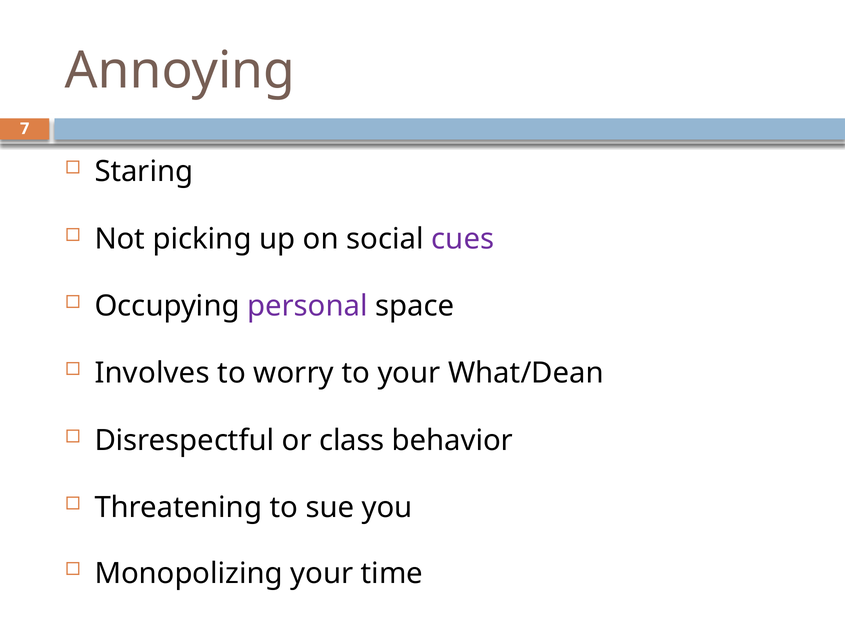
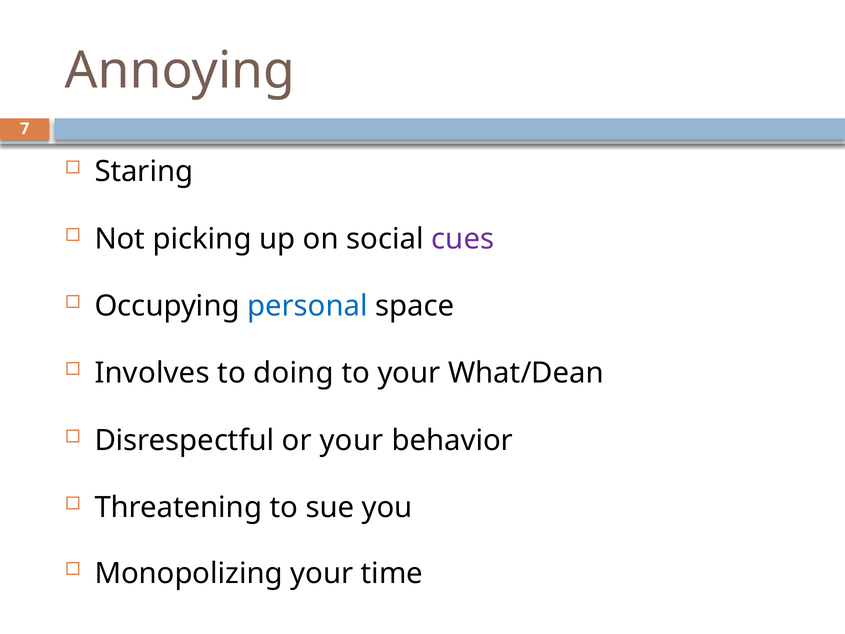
personal colour: purple -> blue (307, 306)
worry: worry -> doing (294, 373)
or class: class -> your (352, 440)
